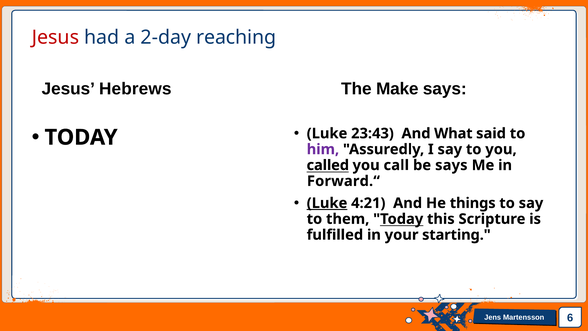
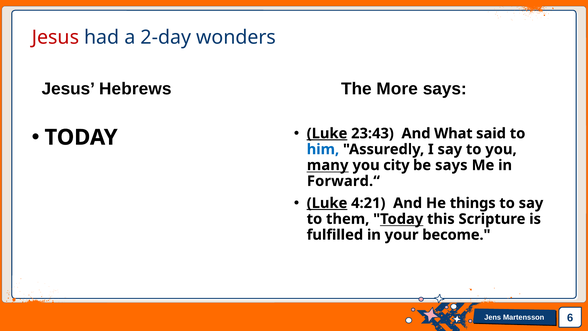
reaching: reaching -> wonders (236, 37)
Make: Make -> More (397, 89)
Luke underline: none -> present (327, 133)
him colour: purple -> blue (323, 149)
called: called -> many (328, 165)
call: call -> city (396, 165)
starting: starting -> become (456, 235)
